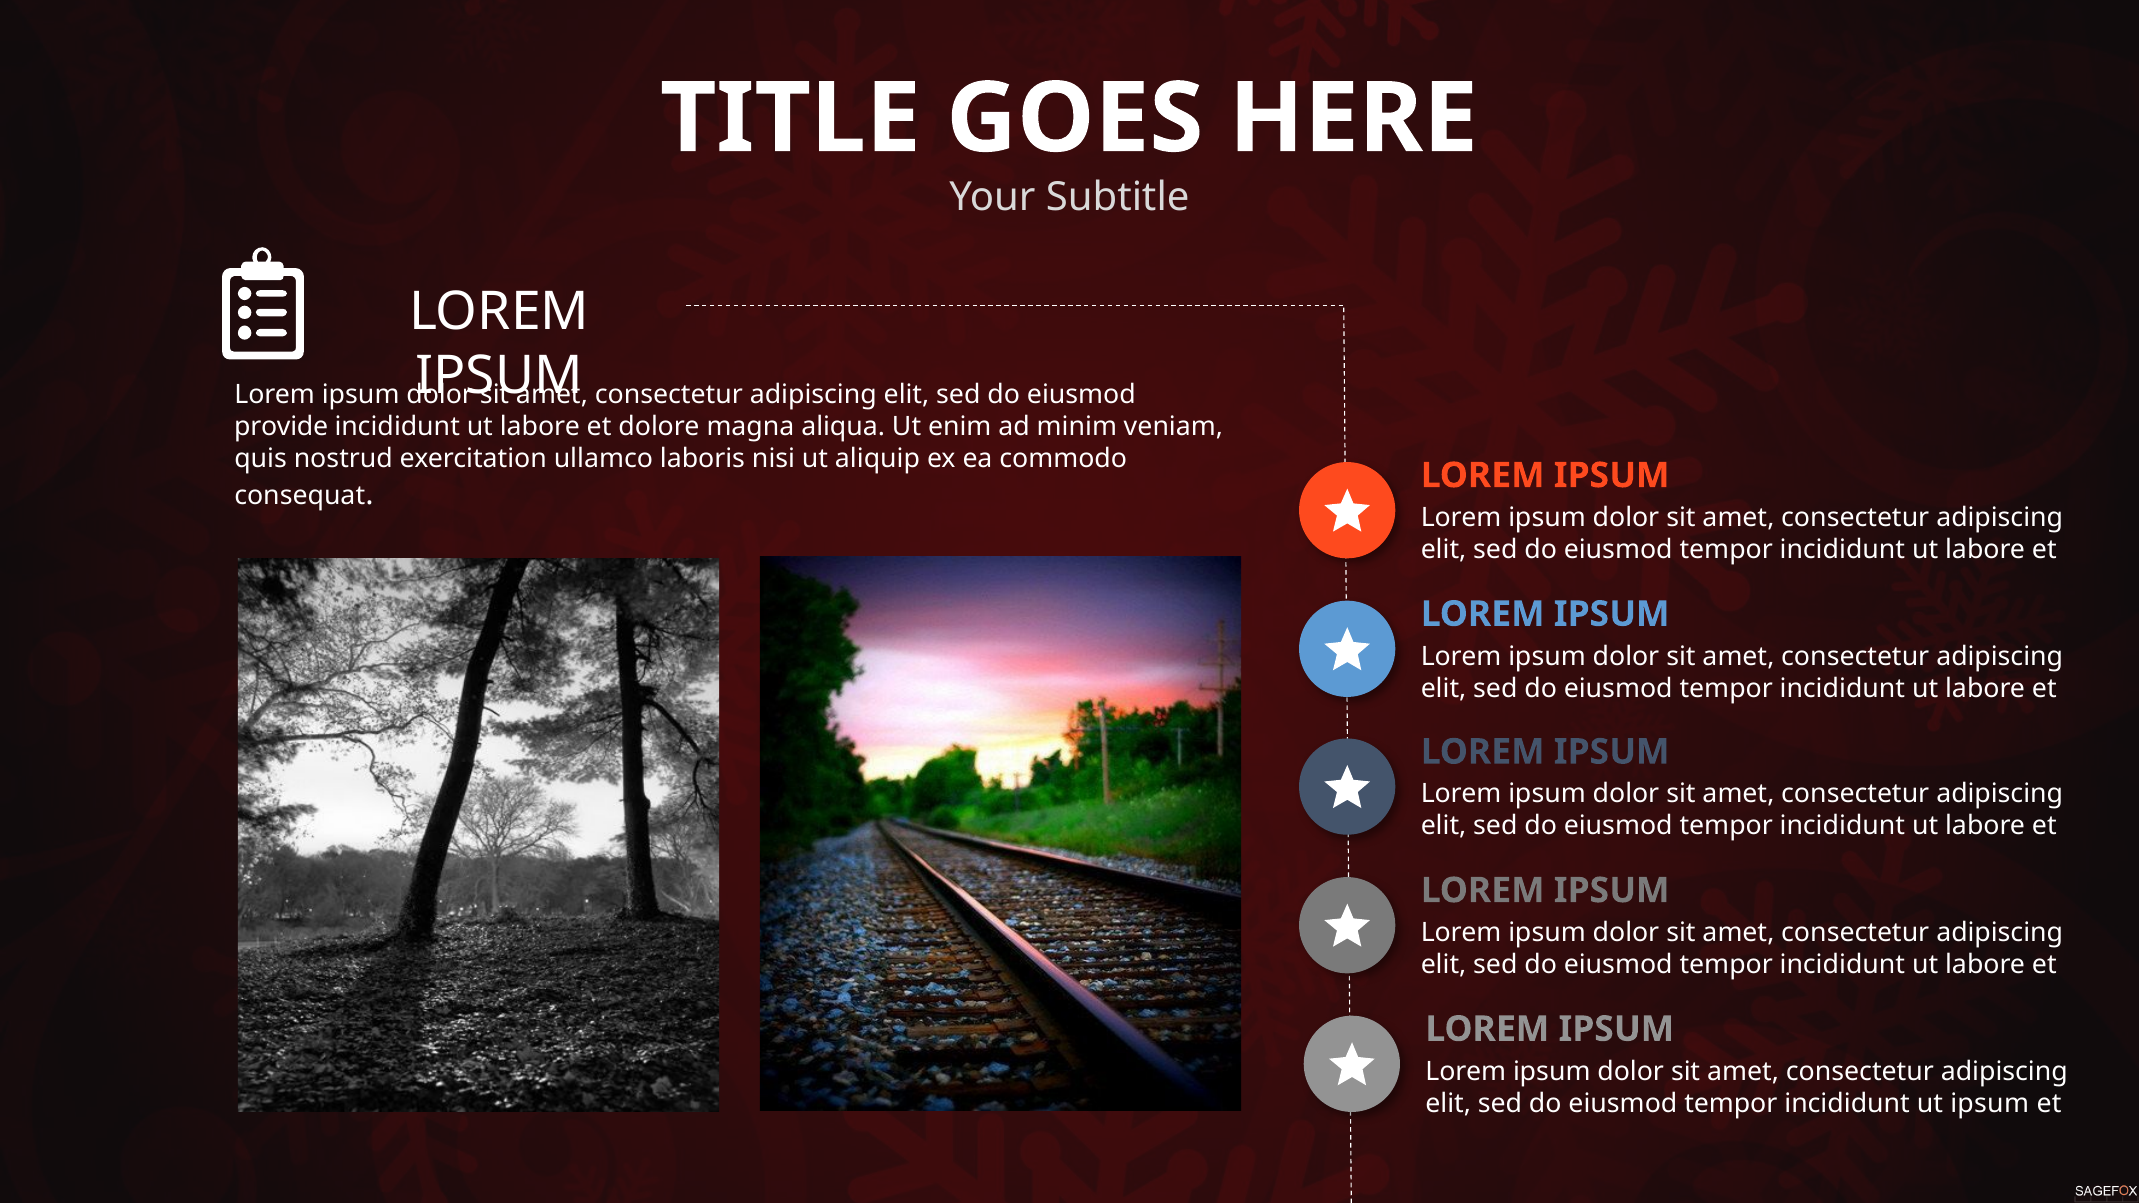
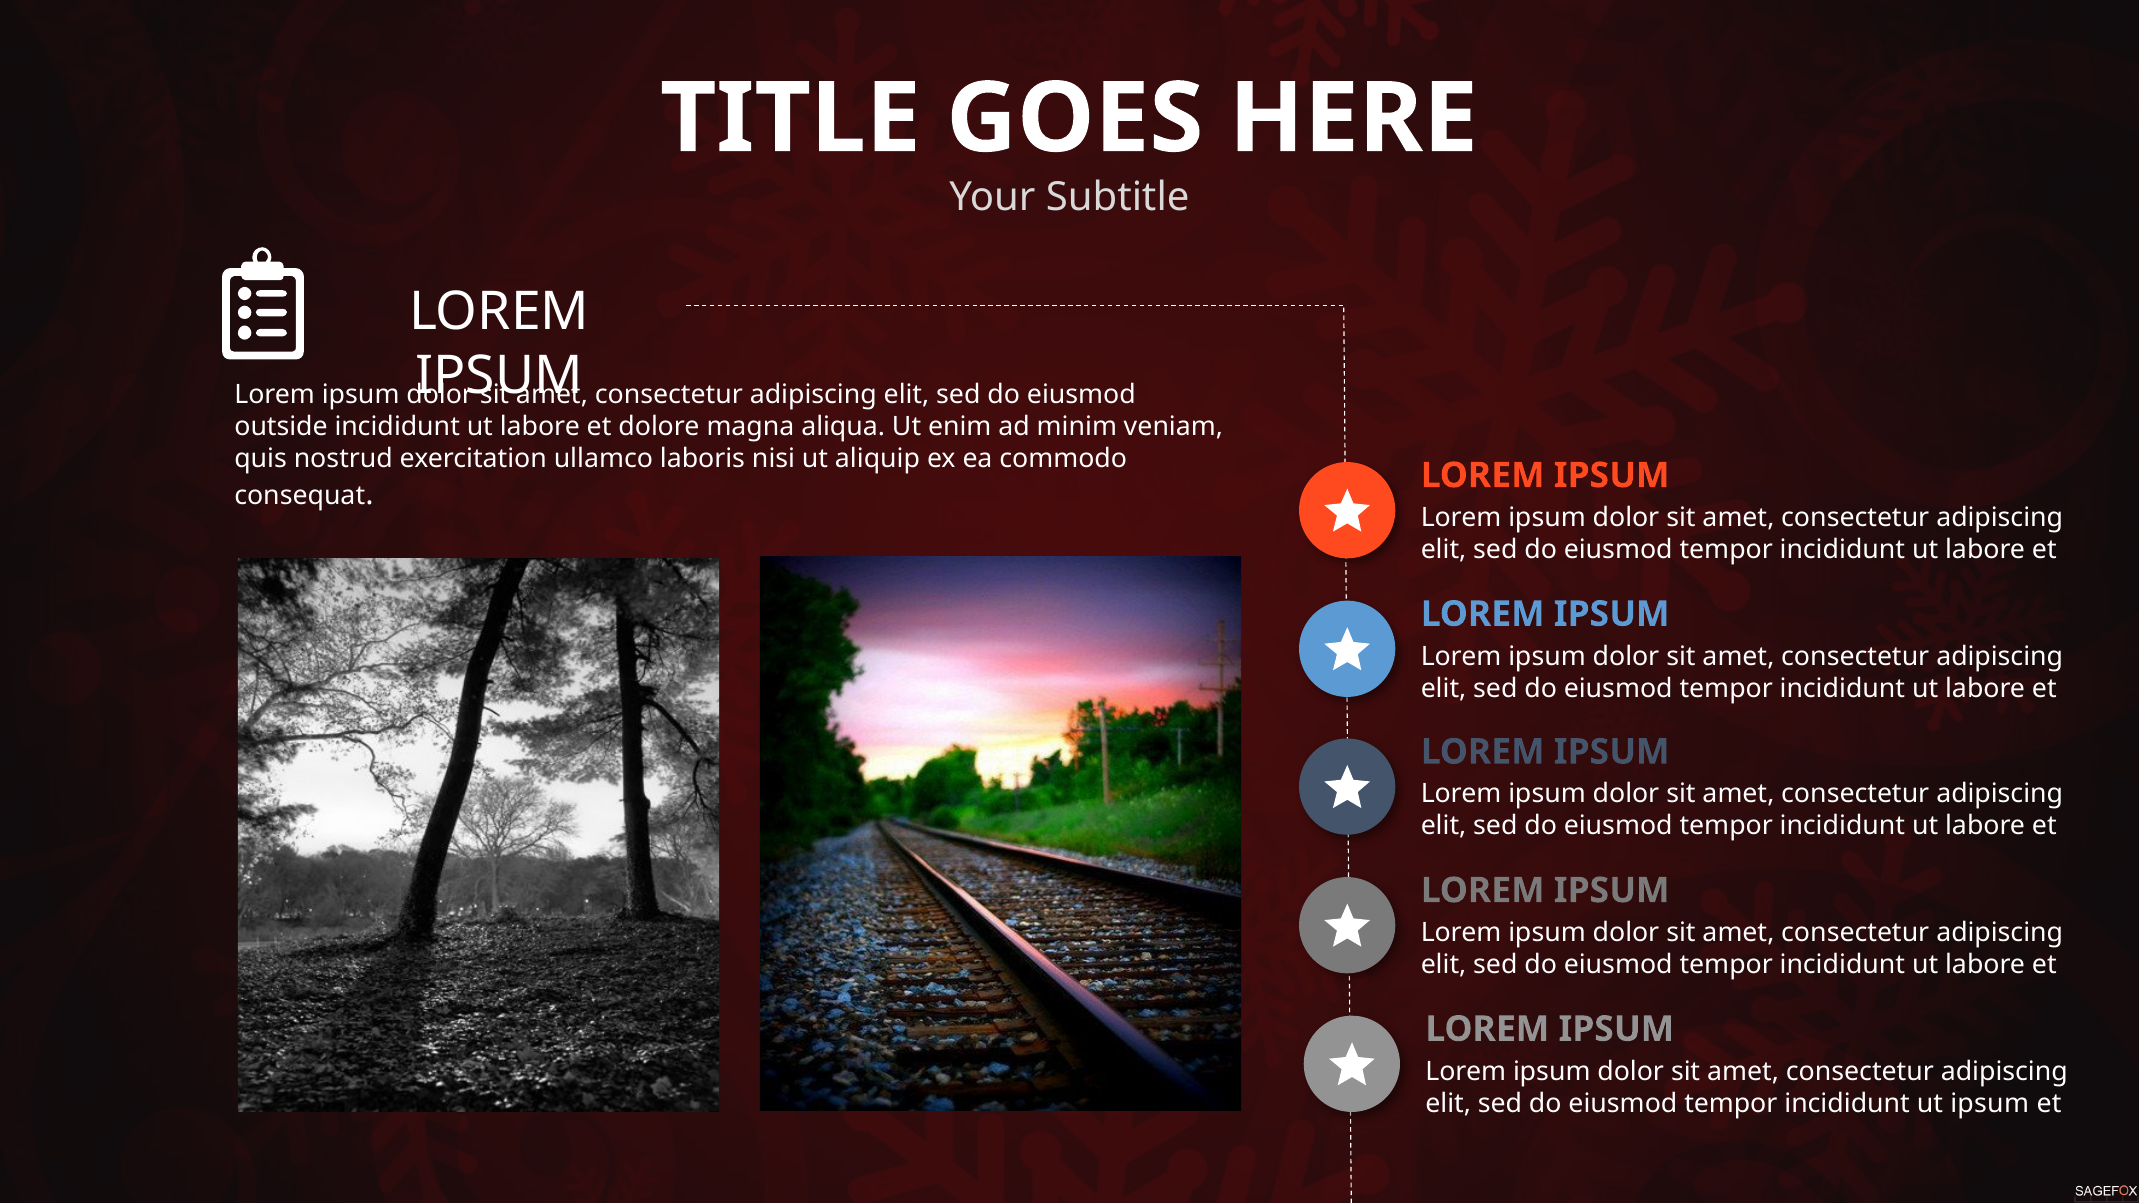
provide: provide -> outside (281, 427)
